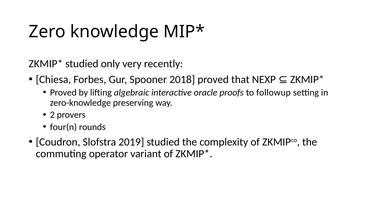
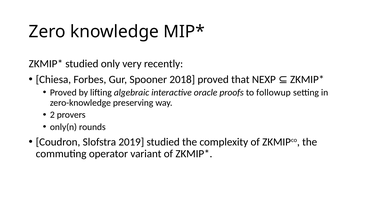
four(n: four(n -> only(n (63, 127)
